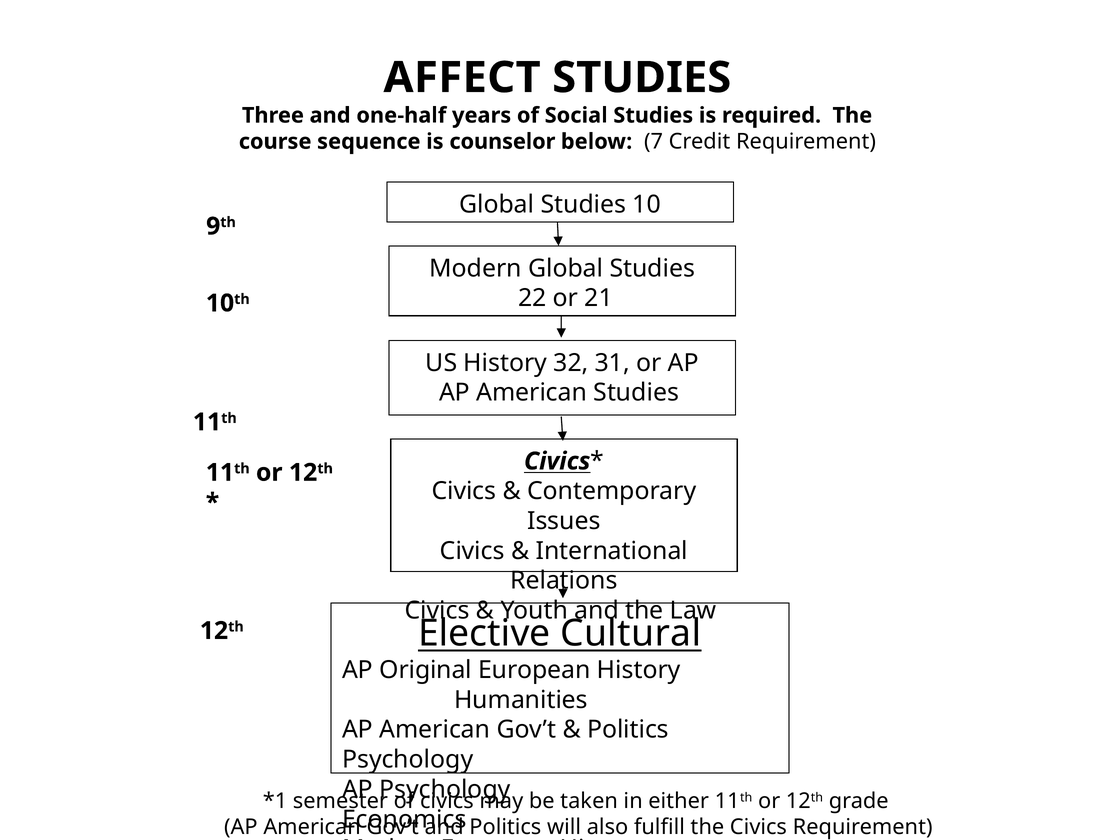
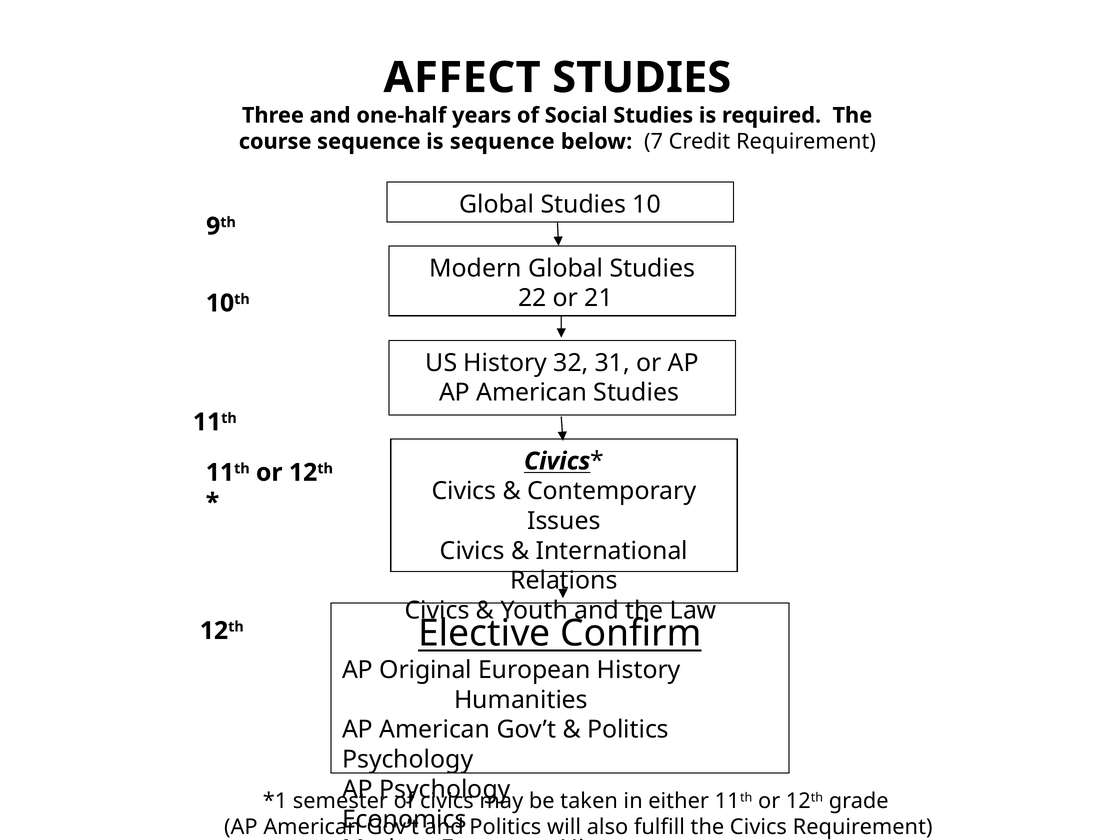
is counselor: counselor -> sequence (502, 142)
Cultural: Cultural -> Confirm (631, 634)
